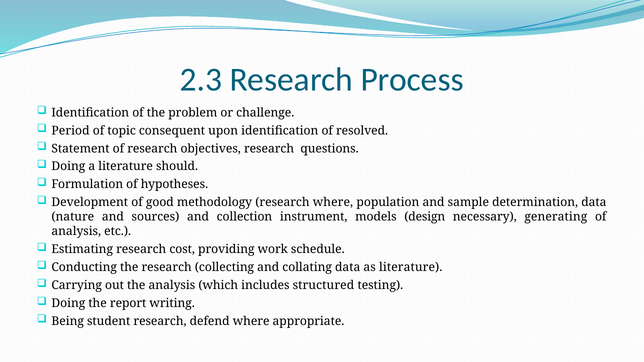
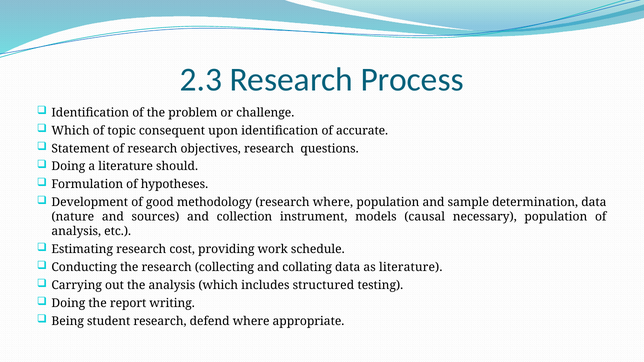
Period: Period -> Which (71, 131)
resolved: resolved -> accurate (362, 131)
design: design -> causal (425, 217)
necessary generating: generating -> population (556, 217)
